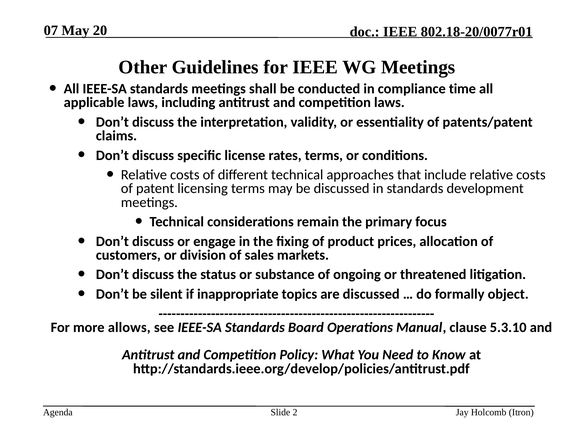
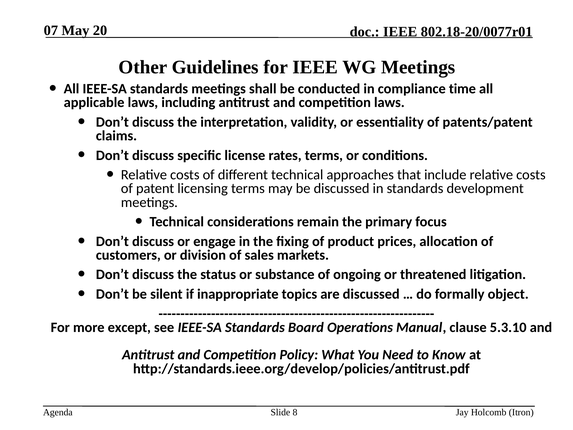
allows: allows -> except (129, 327)
2: 2 -> 8 (295, 412)
